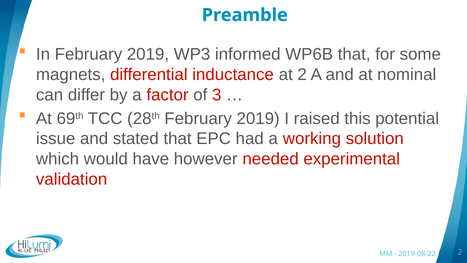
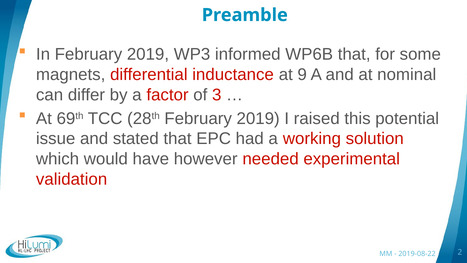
at 2: 2 -> 9 (302, 75)
